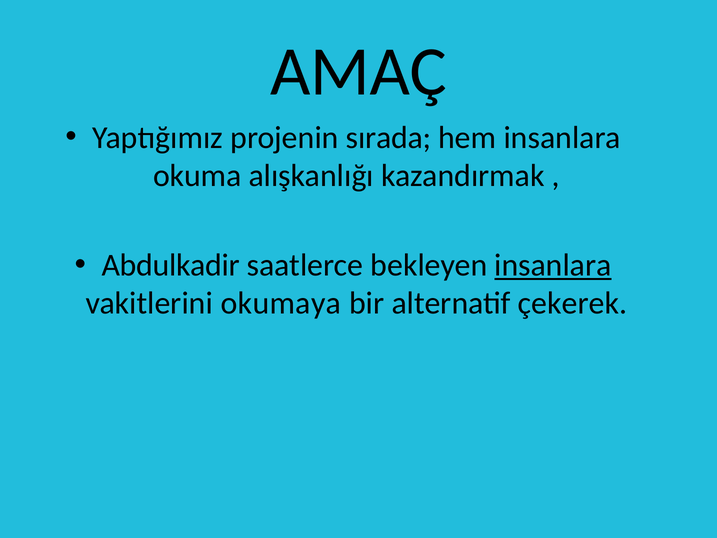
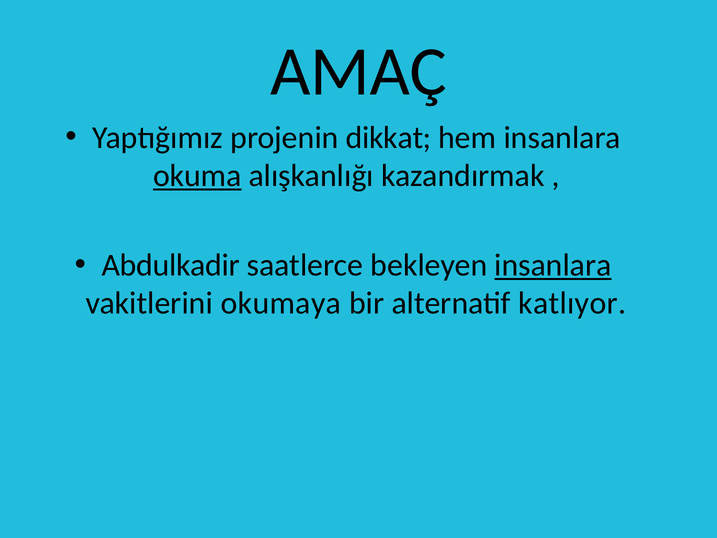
sırada: sırada -> dikkat (389, 137)
okuma underline: none -> present (197, 176)
çekerek: çekerek -> katlıyor (572, 303)
